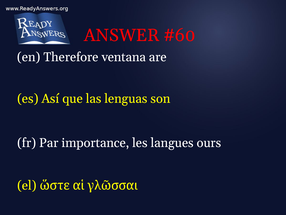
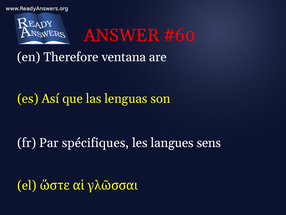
importance: importance -> spécifiques (95, 142)
ours: ours -> sens (209, 142)
